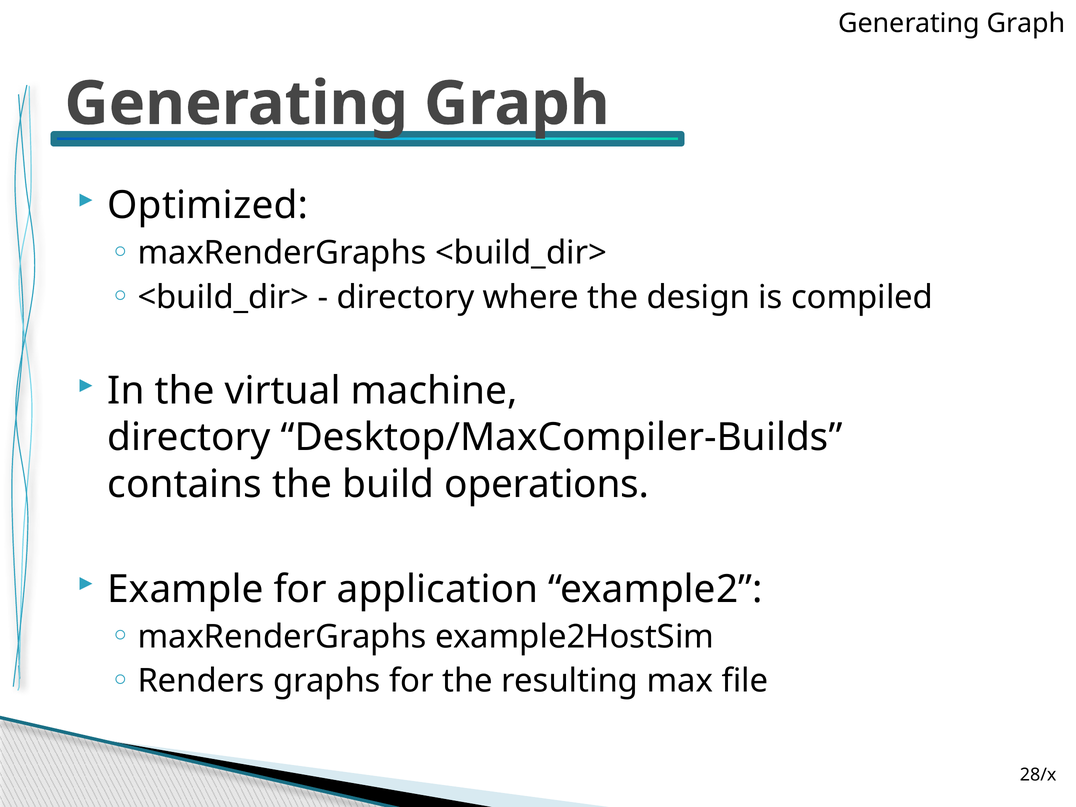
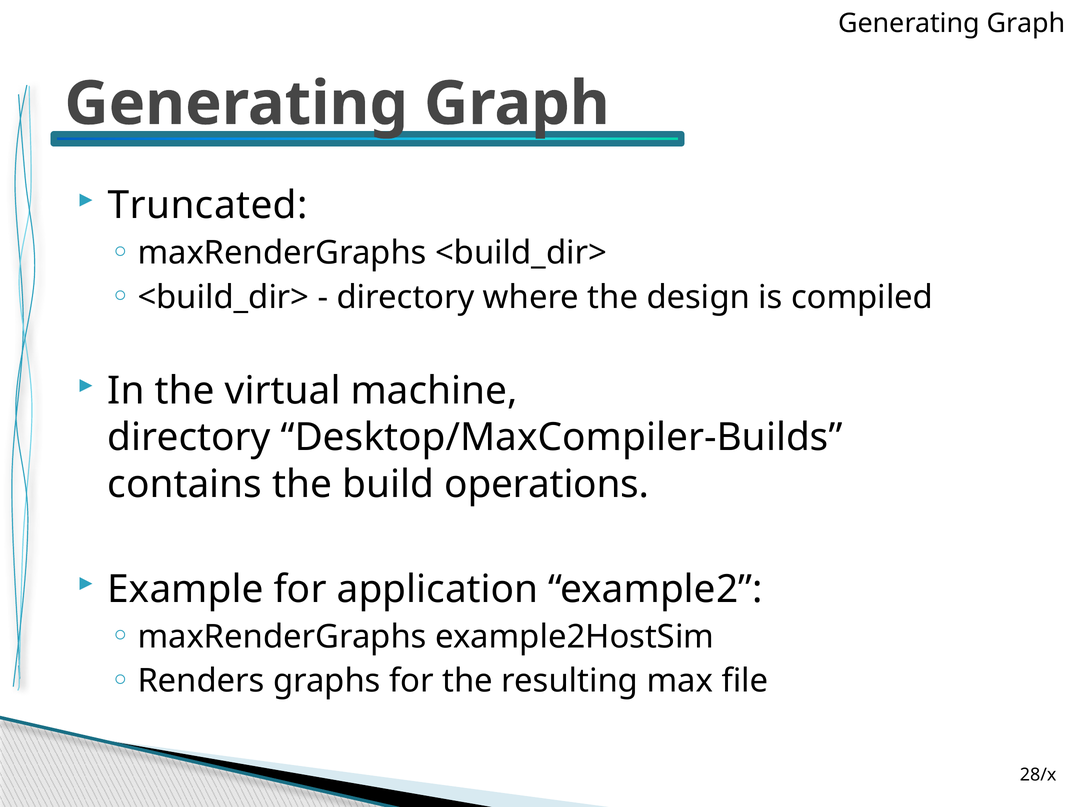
Optimized: Optimized -> Truncated (208, 206)
